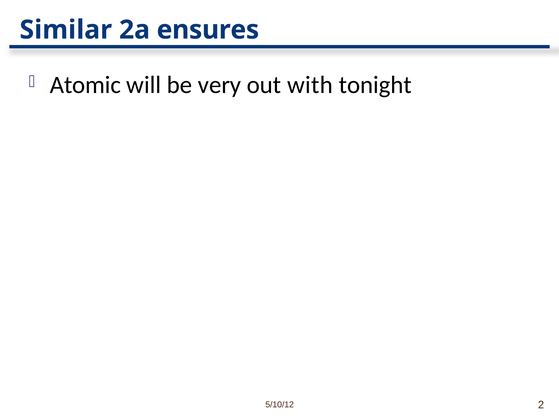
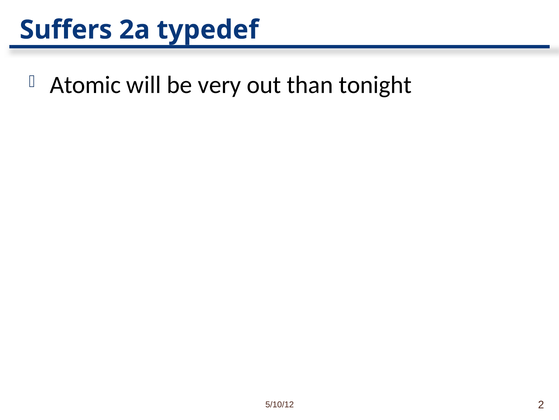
Similar: Similar -> Suffers (66, 30)
ensures: ensures -> typedef (208, 30)
with: with -> than (310, 85)
